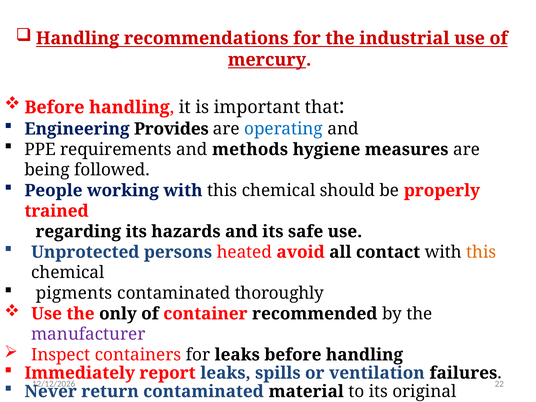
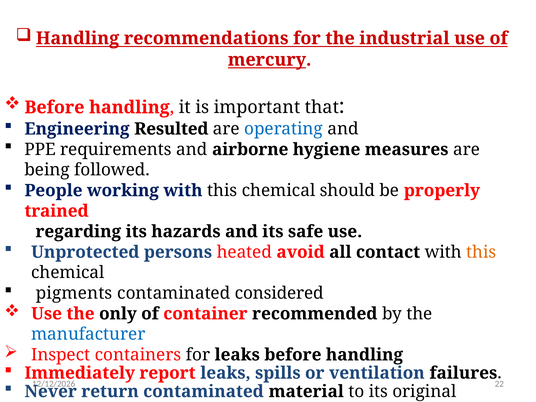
Provides: Provides -> Resulted (171, 129)
methods: methods -> airborne (250, 149)
thoroughly: thoroughly -> considered (279, 293)
manufacturer colour: purple -> blue (88, 334)
